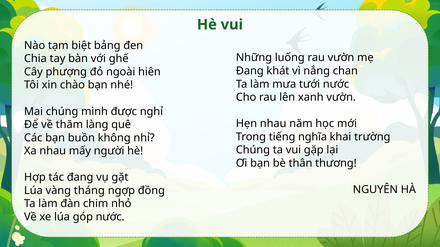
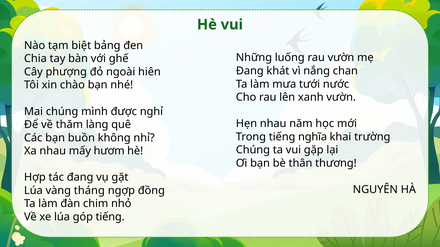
người: người -> hươm (109, 151)
góp nước: nước -> tiếng (110, 217)
